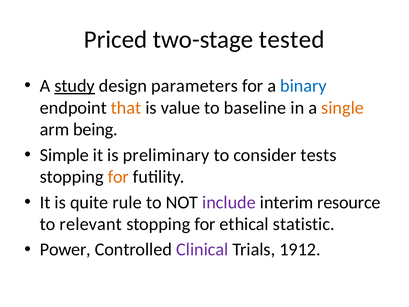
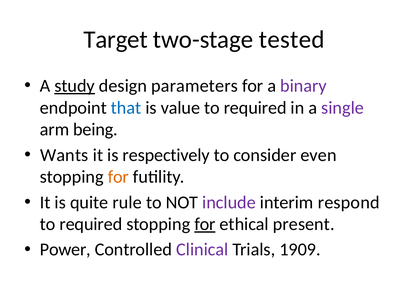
Priced: Priced -> Target (116, 40)
binary colour: blue -> purple (304, 86)
that colour: orange -> blue (126, 108)
baseline: baseline -> required (255, 108)
single colour: orange -> purple (343, 108)
Simple: Simple -> Wants (64, 155)
preliminary: preliminary -> respectively (166, 155)
tests: tests -> even (319, 155)
resource: resource -> respond (349, 202)
relevant: relevant -> required (91, 224)
for underline: none -> present (205, 224)
statistic: statistic -> present (304, 224)
1912: 1912 -> 1909 (300, 249)
